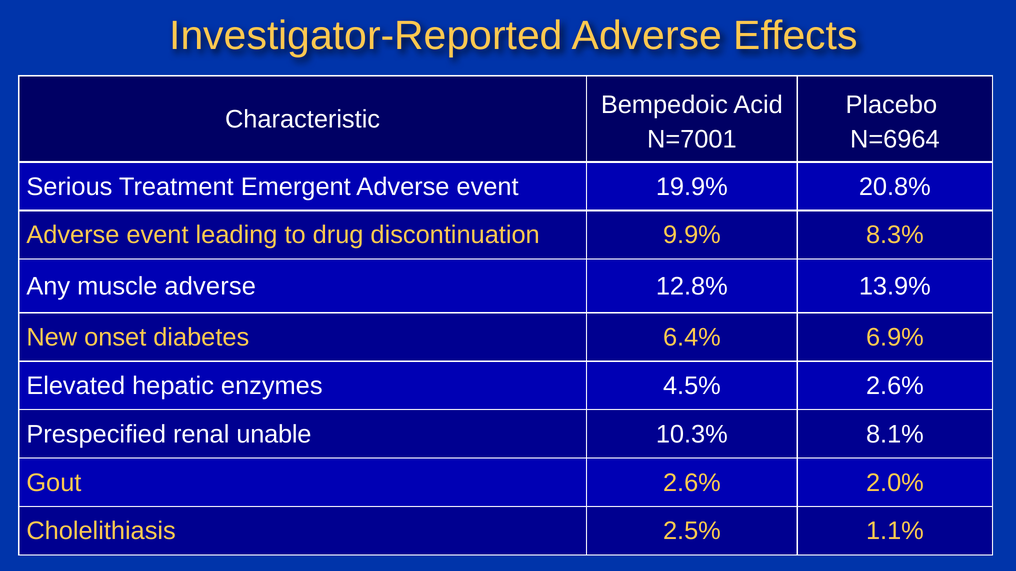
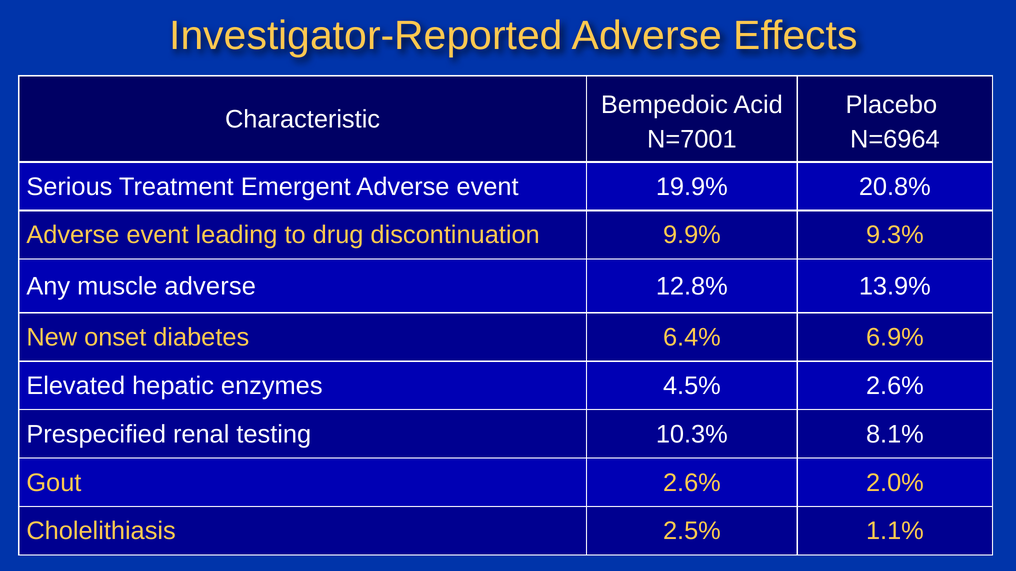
8.3%: 8.3% -> 9.3% (895, 235)
unable: unable -> testing (274, 435)
